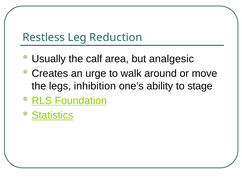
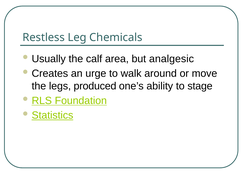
Reduction: Reduction -> Chemicals (116, 37)
inhibition: inhibition -> produced (95, 86)
